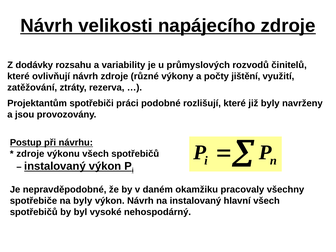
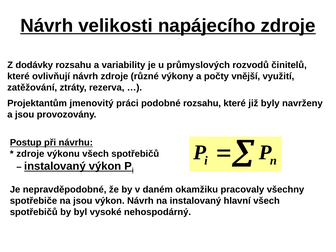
jištění: jištění -> vnější (246, 76)
spotřebiči: spotřebiči -> jmenovitý (92, 103)
podobné rozlišují: rozlišují -> rozsahu (202, 103)
na byly: byly -> jsou (83, 201)
